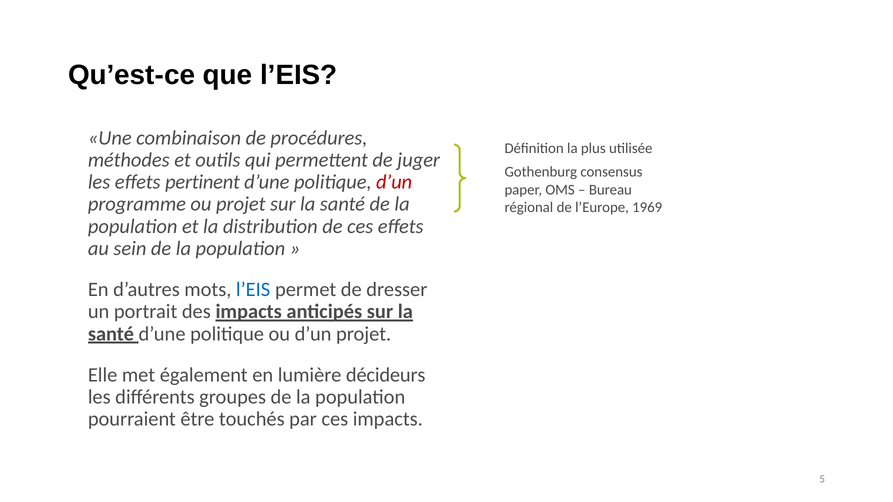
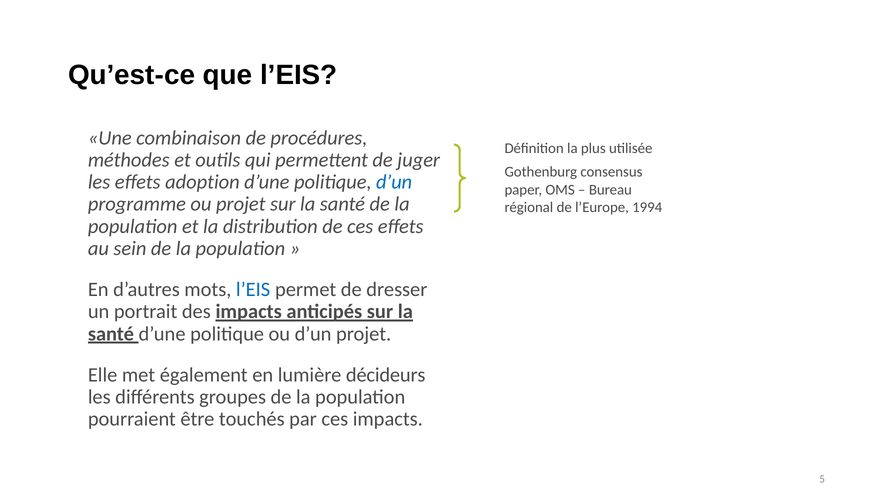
pertinent: pertinent -> adoption (202, 182)
d’un colour: red -> blue (394, 182)
1969: 1969 -> 1994 (647, 208)
